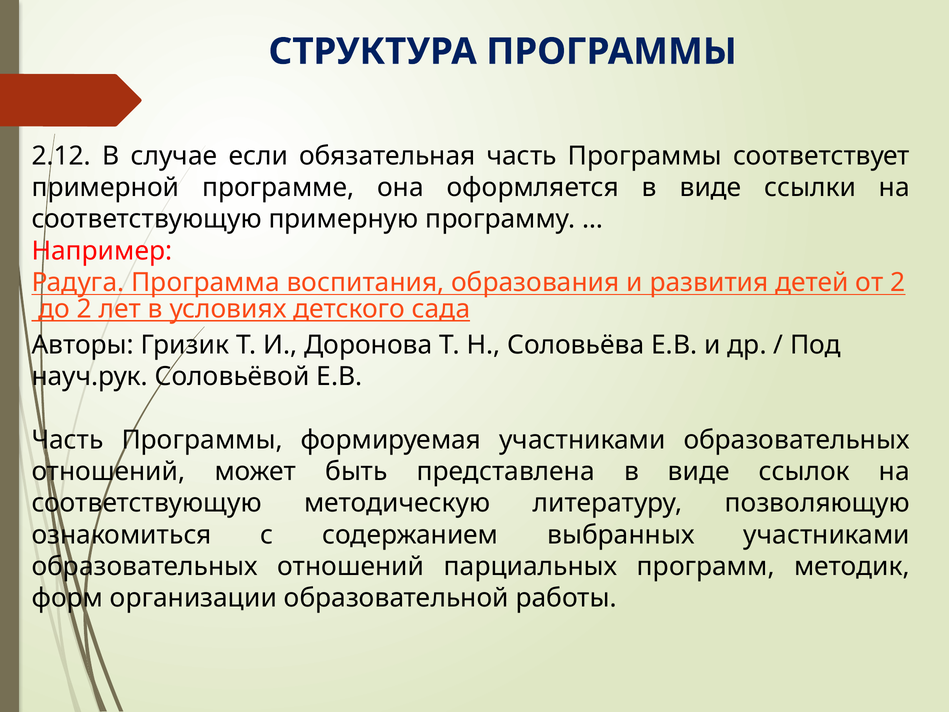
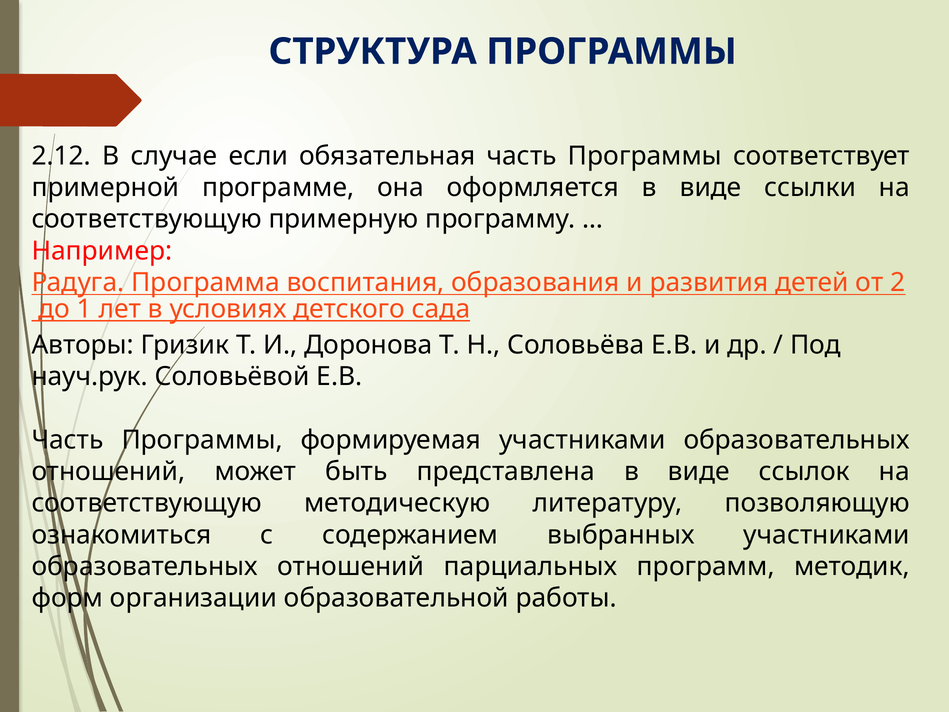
до 2: 2 -> 1 (85, 309)
